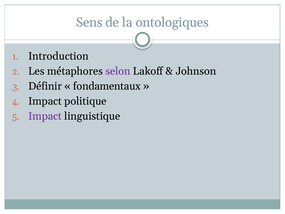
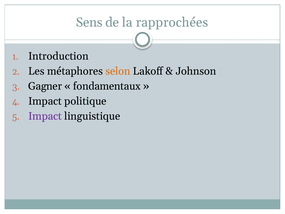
ontologiques: ontologiques -> rapprochées (172, 22)
selon colour: purple -> orange (118, 71)
Définir: Définir -> Gagner (45, 86)
